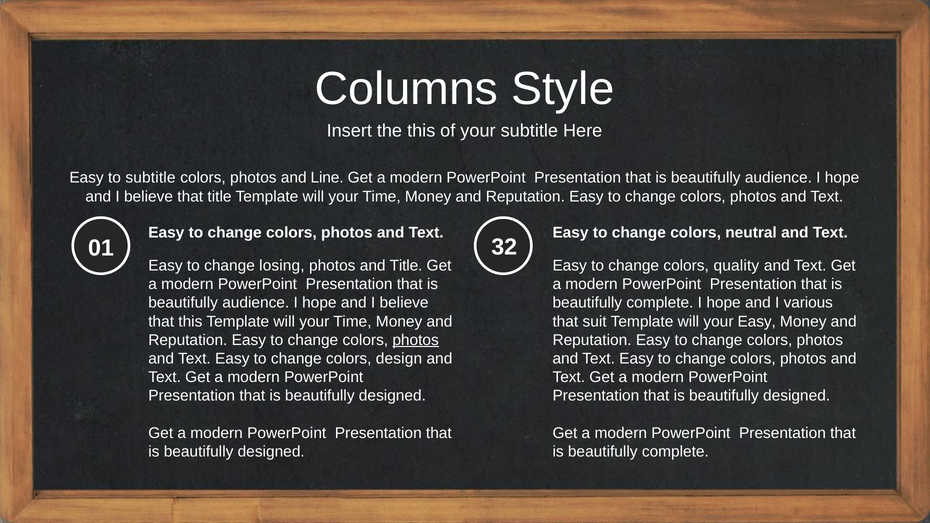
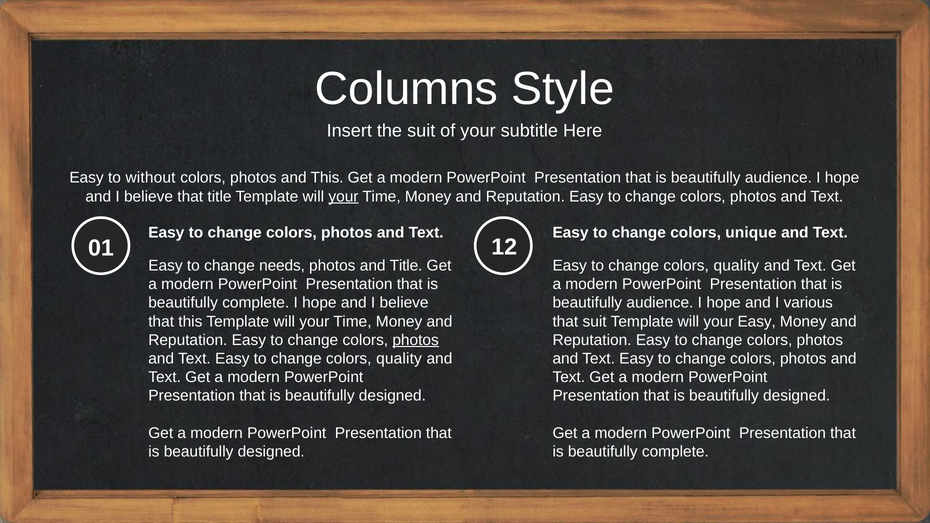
the this: this -> suit (421, 131)
to subtitle: subtitle -> without (150, 178)
and Line: Line -> This (327, 178)
your underline: none -> present (343, 196)
neutral: neutral -> unique (751, 233)
32: 32 -> 12 (504, 247)
losing: losing -> needs (282, 266)
audience: audience -> complete (256, 303)
complete: complete -> audience (660, 303)
design: design -> quality (399, 359)
